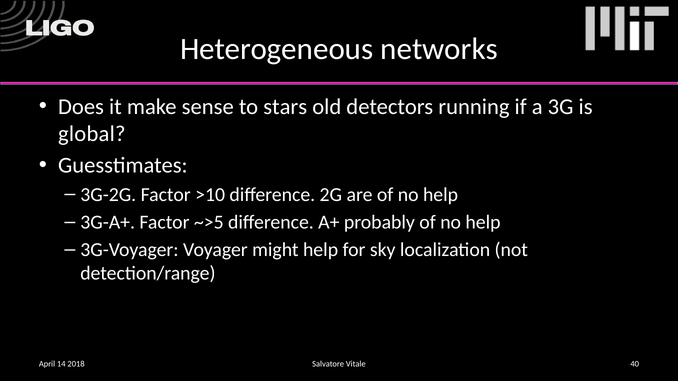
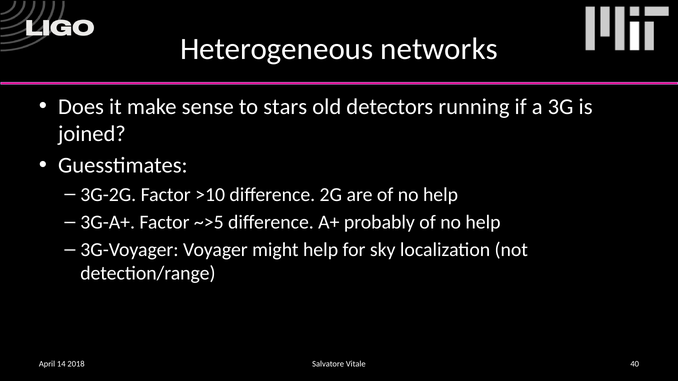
global: global -> joined (92, 134)
